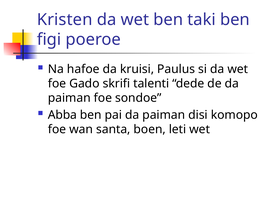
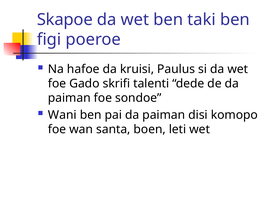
Kristen: Kristen -> Skapoe (65, 20)
Abba: Abba -> Wani (62, 115)
